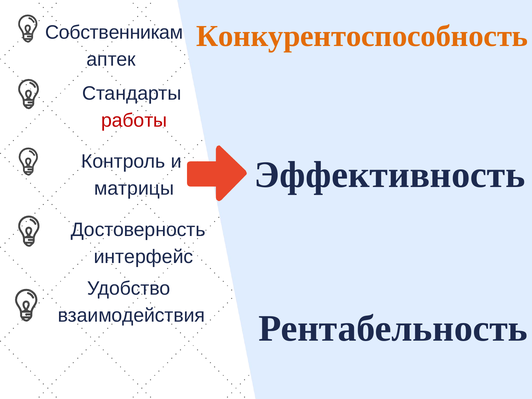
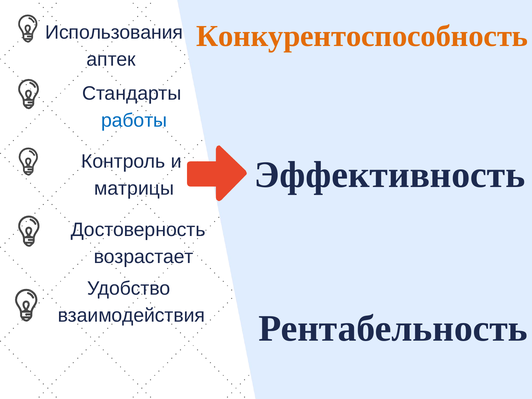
Собственникам: Собственникам -> Использования (114, 33)
работы colour: red -> blue (134, 120)
интерфейс: интерфейс -> возрастает (144, 257)
